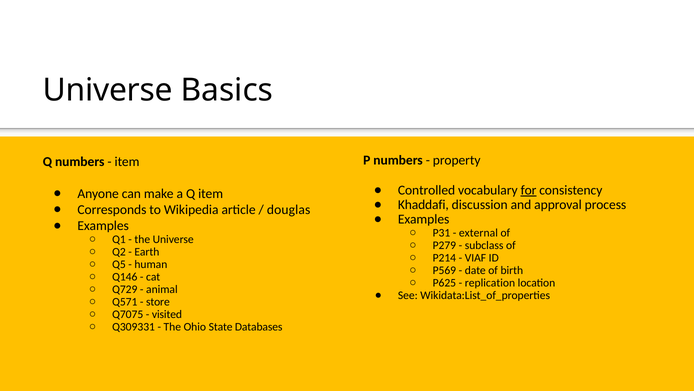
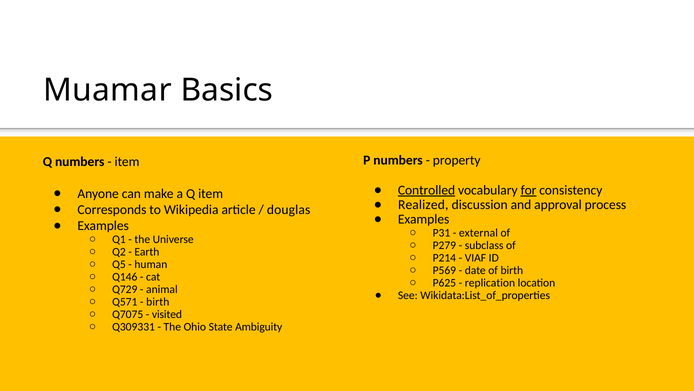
Universe: Universe -> Muamar (107, 90)
Controlled underline: none -> present (427, 190)
Khaddafi: Khaddafi -> Realized (423, 204)
store: store -> birth (158, 301)
Databases: Databases -> Ambiguity (259, 326)
